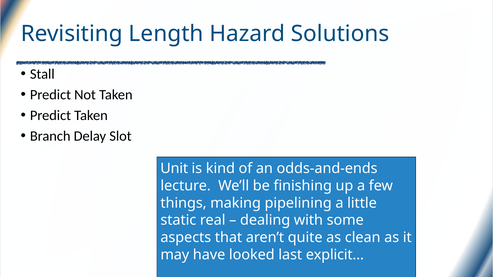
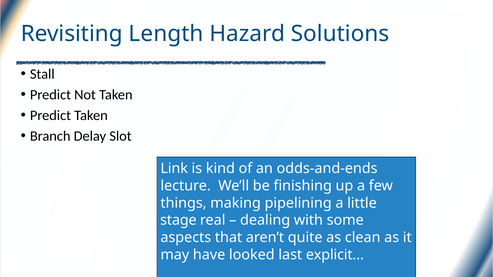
Unit: Unit -> Link (174, 169)
static: static -> stage (178, 220)
